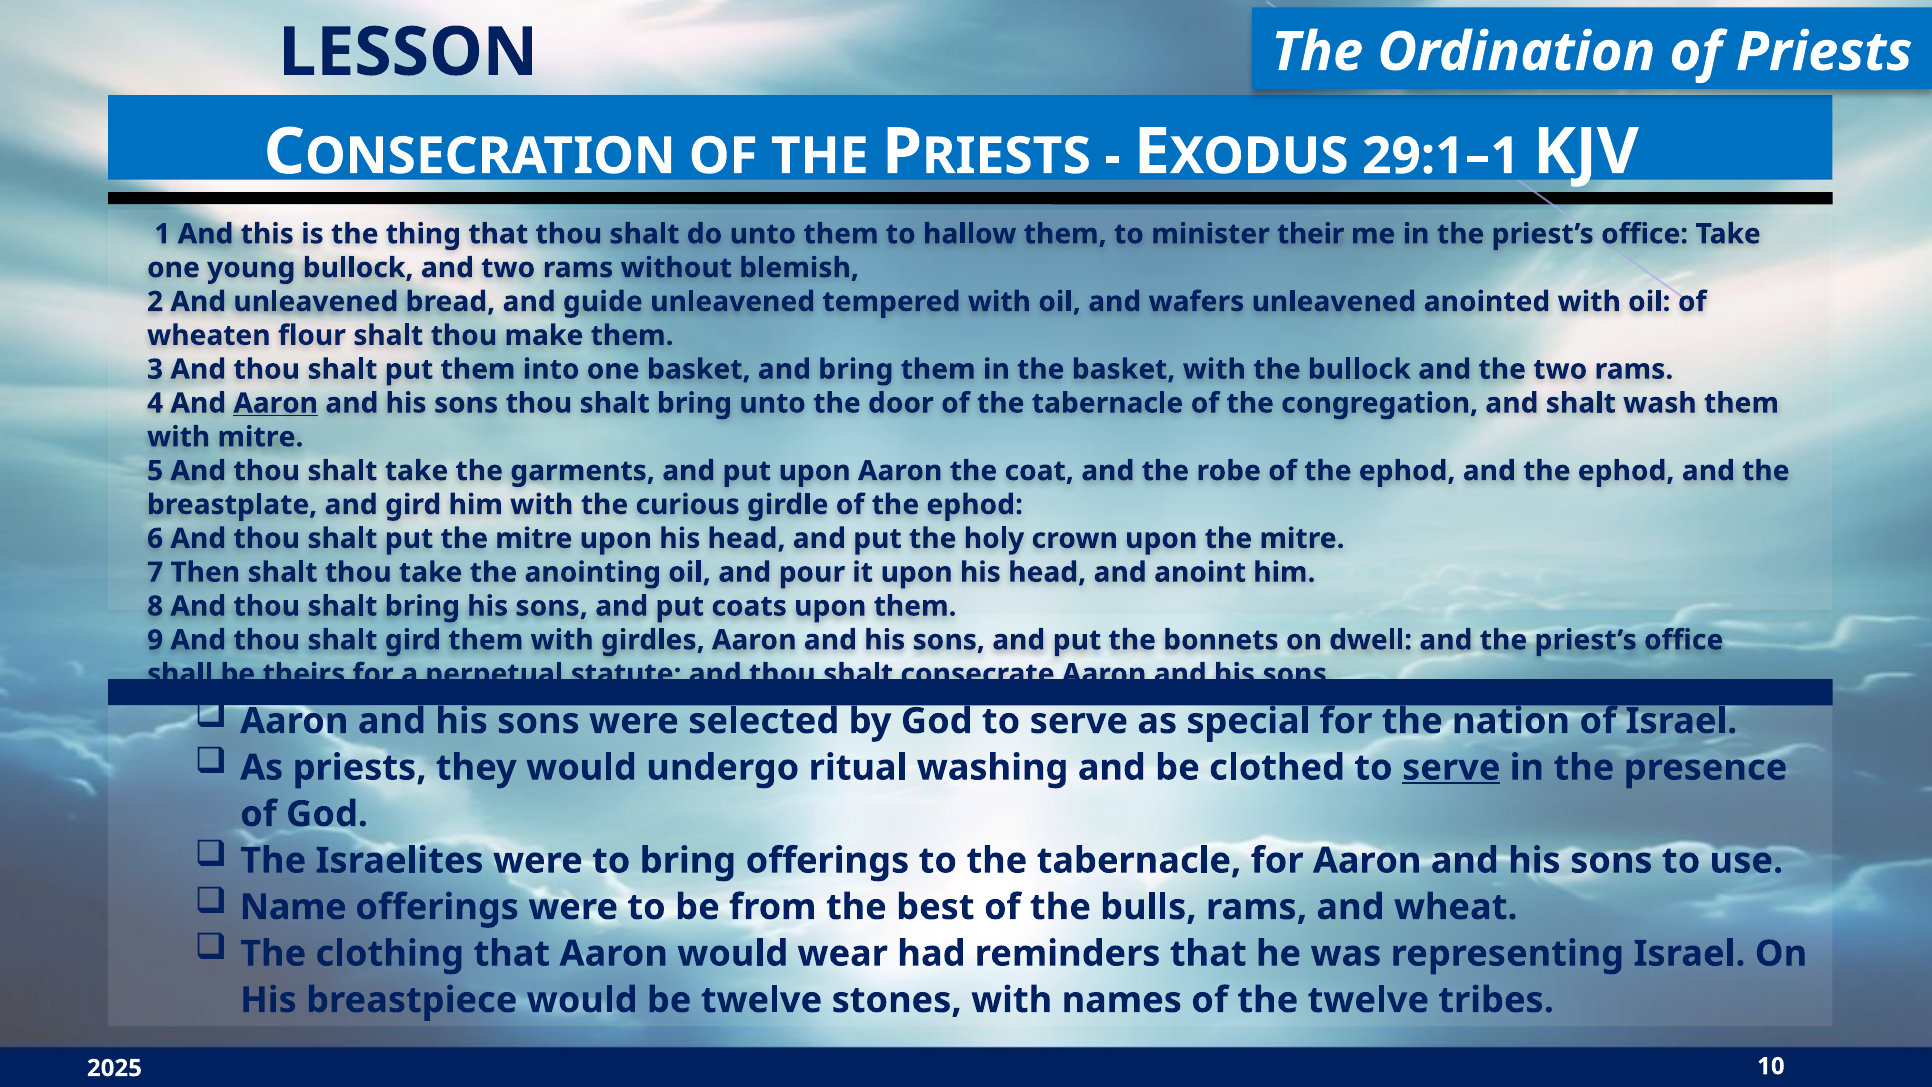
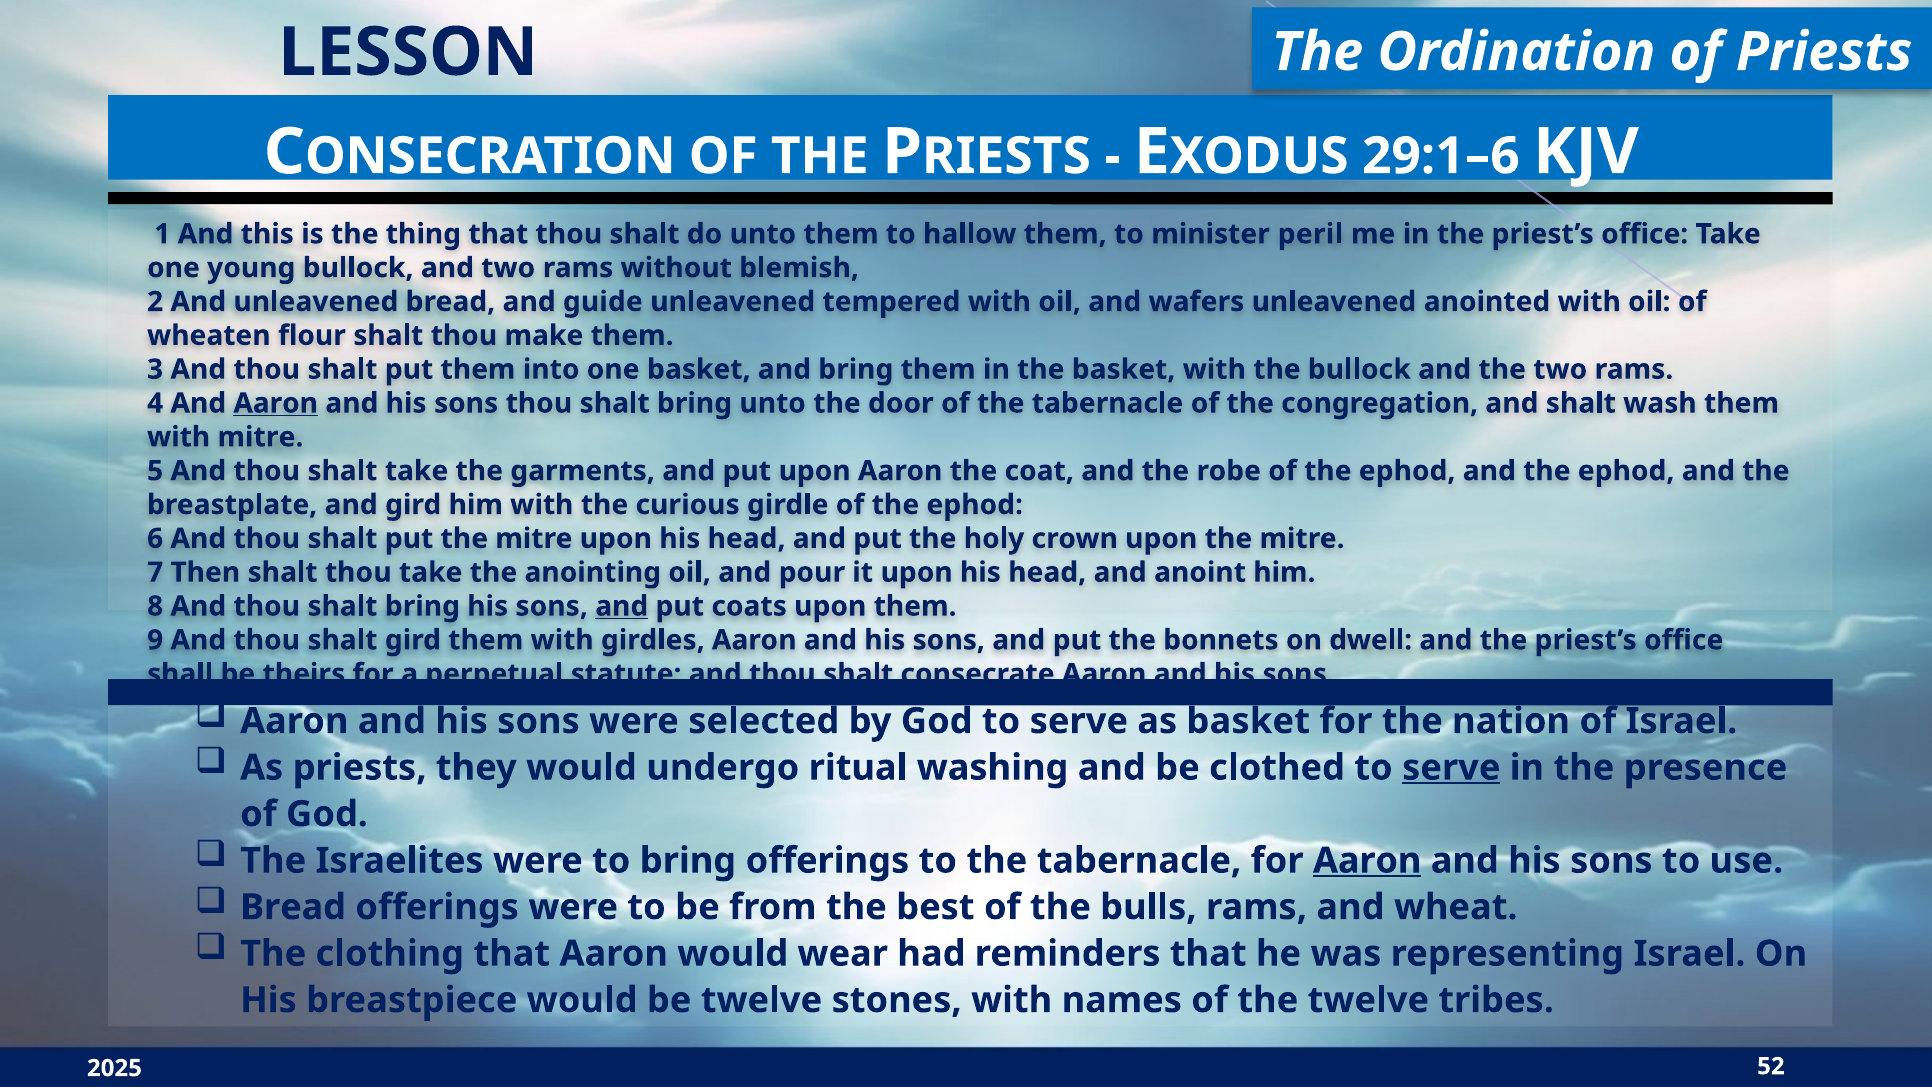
29:1–1: 29:1–1 -> 29:1–6 (1441, 156)
their: their -> peril (1310, 234)
and underline: none -> present (622, 606)
as special: special -> basket (1248, 721)
Aaron underline: none -> present (1367, 860)
Name: Name -> Bread (293, 907)
10: 10 -> 52 (1771, 1066)
